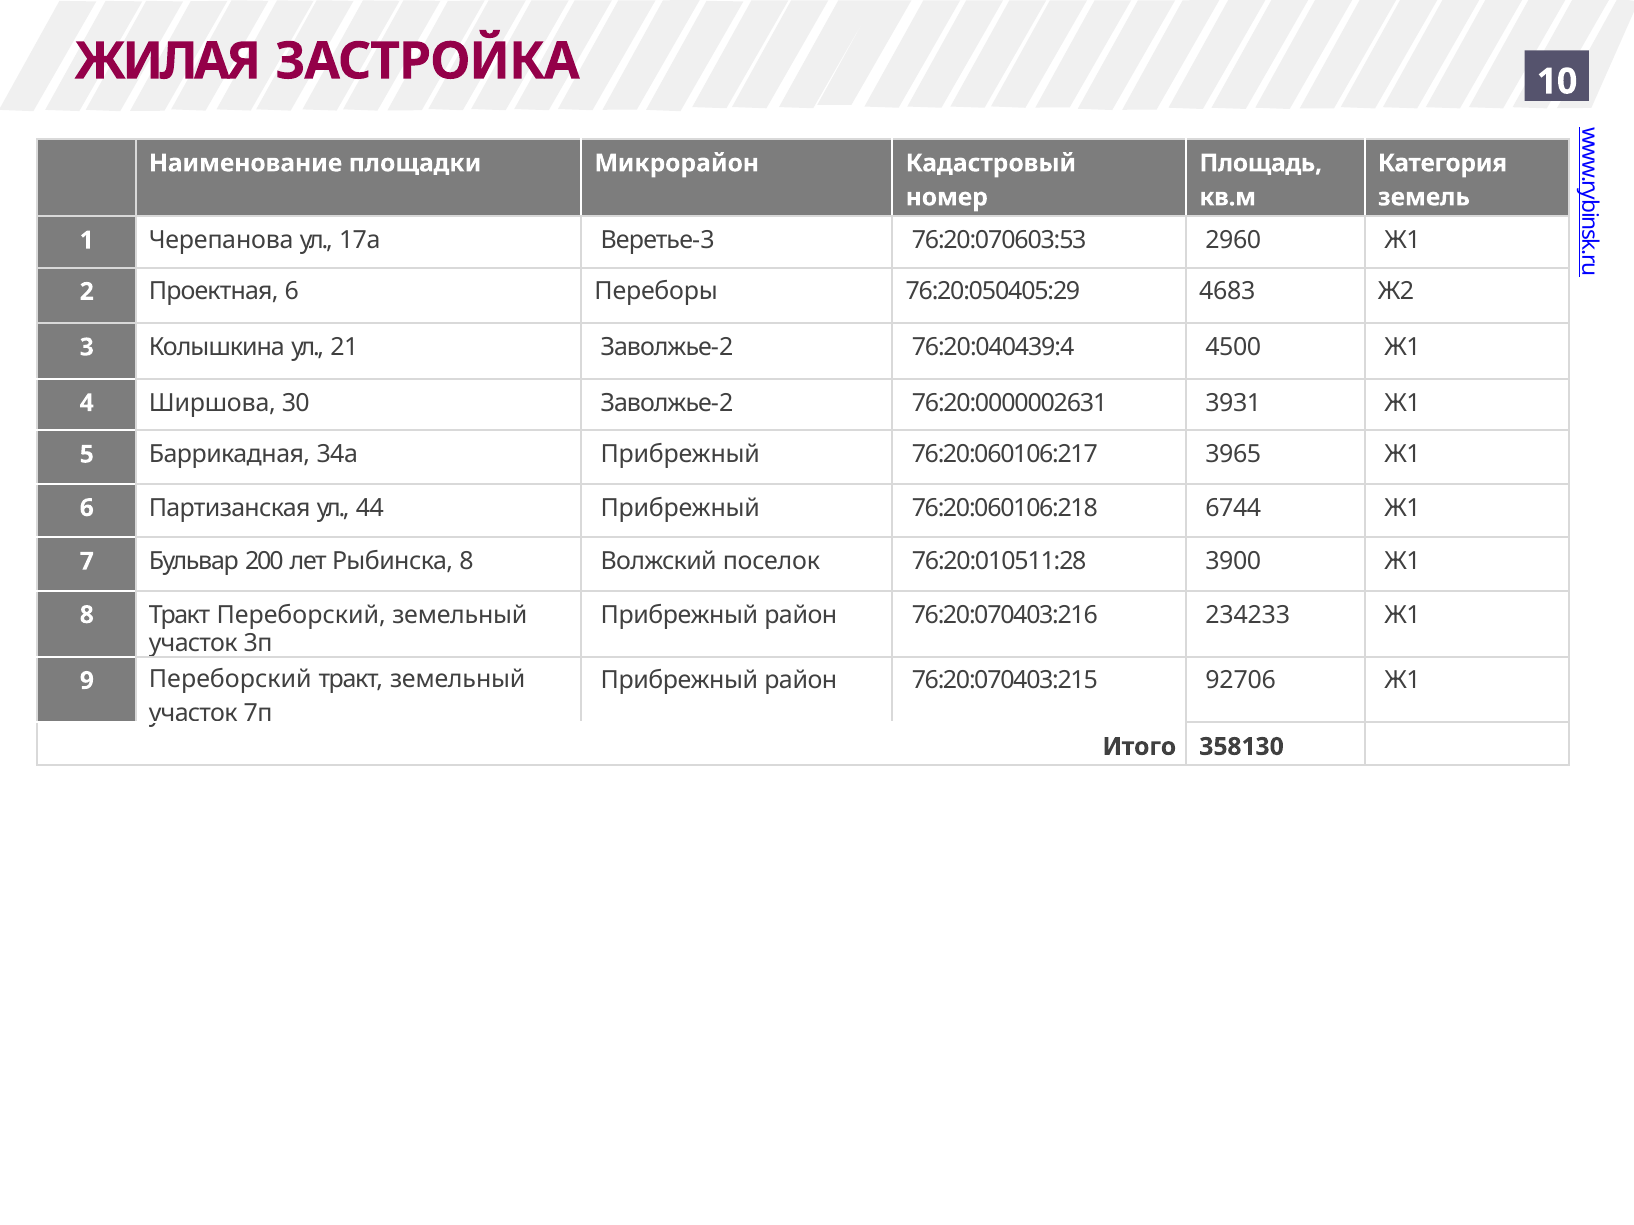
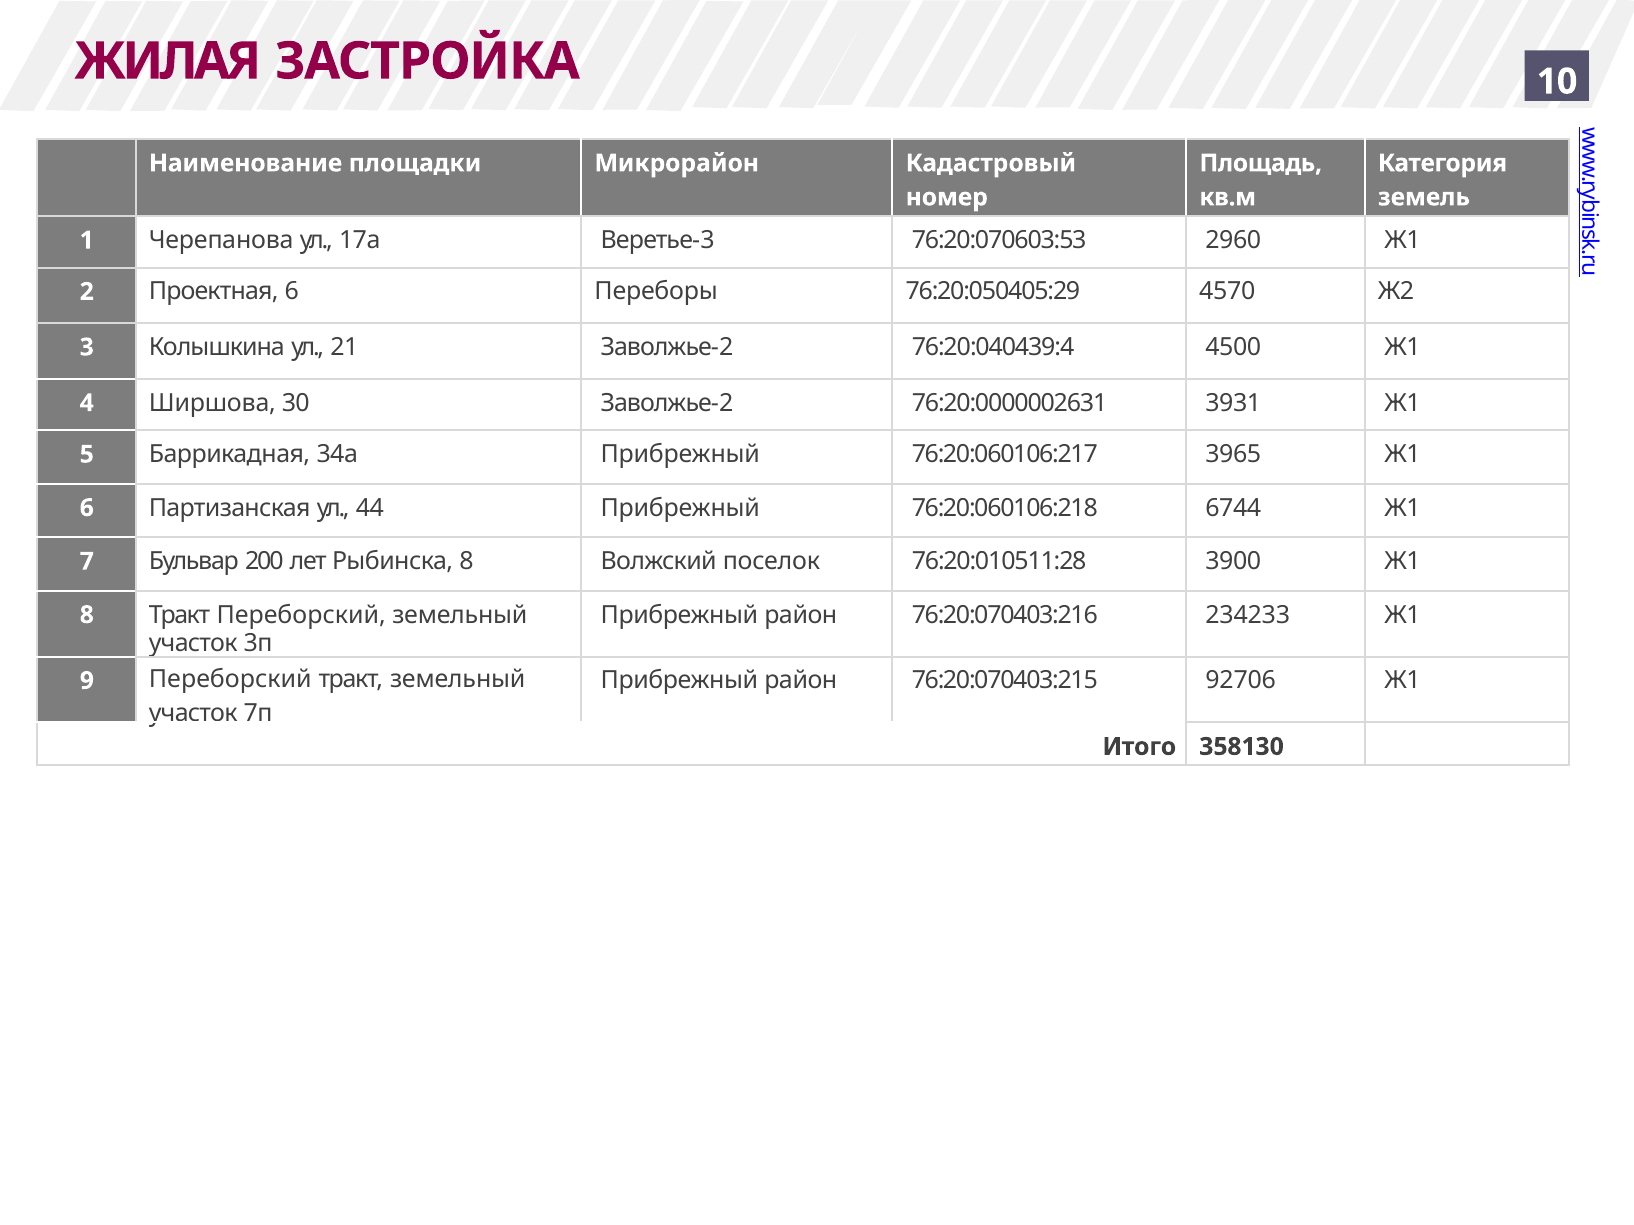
4683: 4683 -> 4570 (1227, 292)
